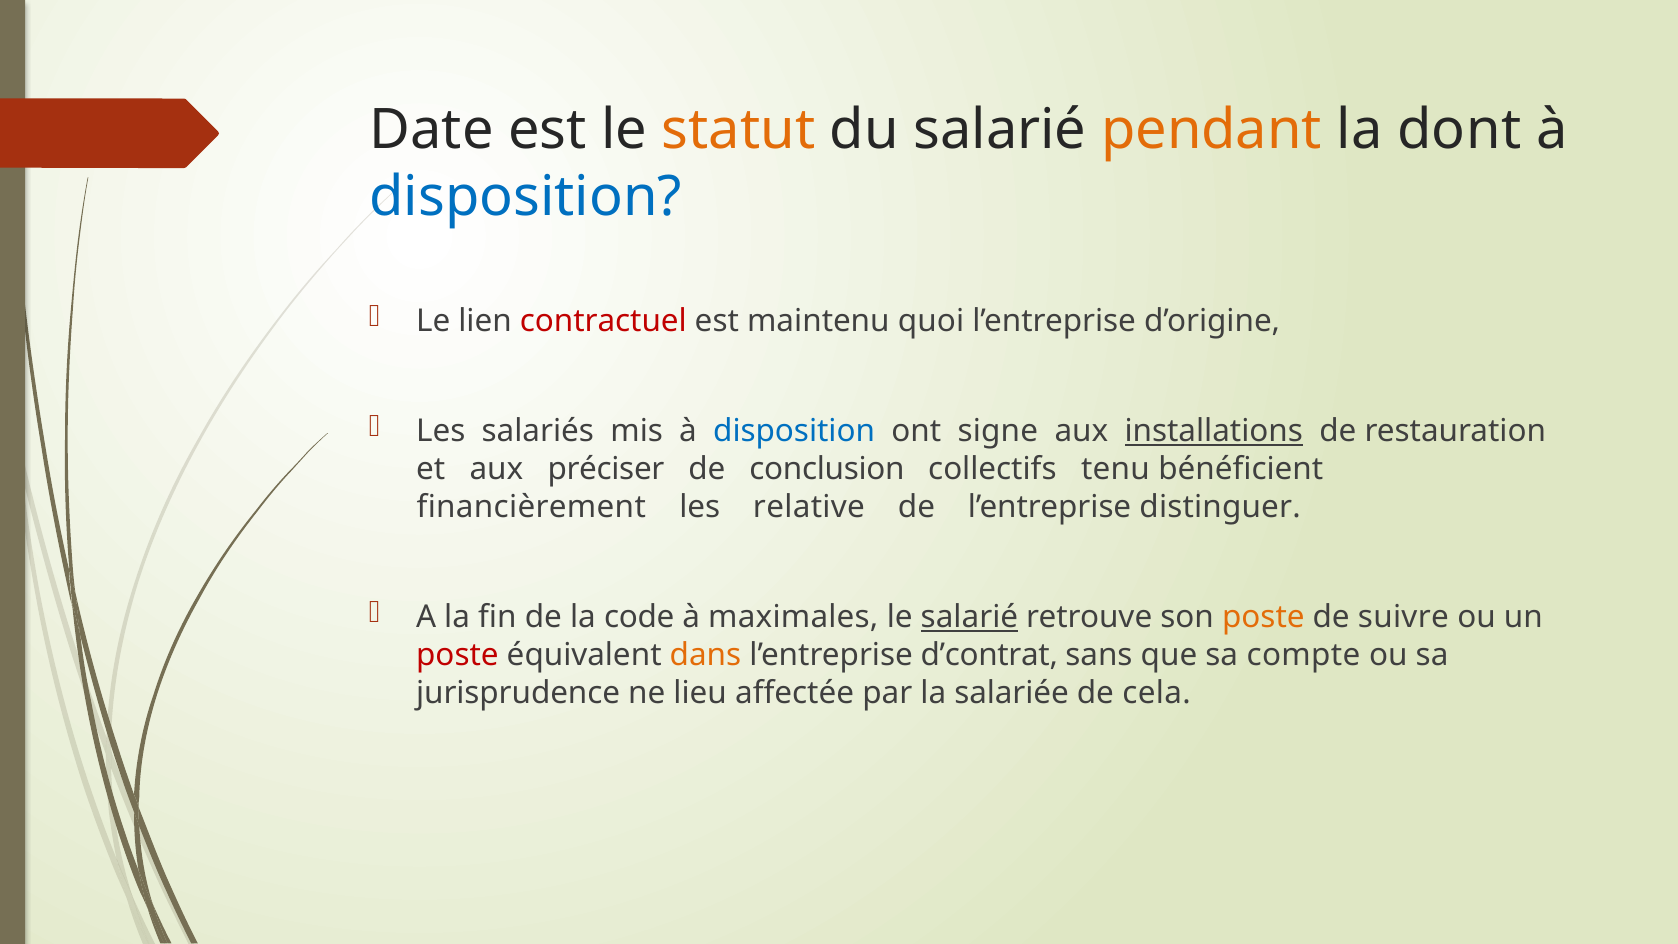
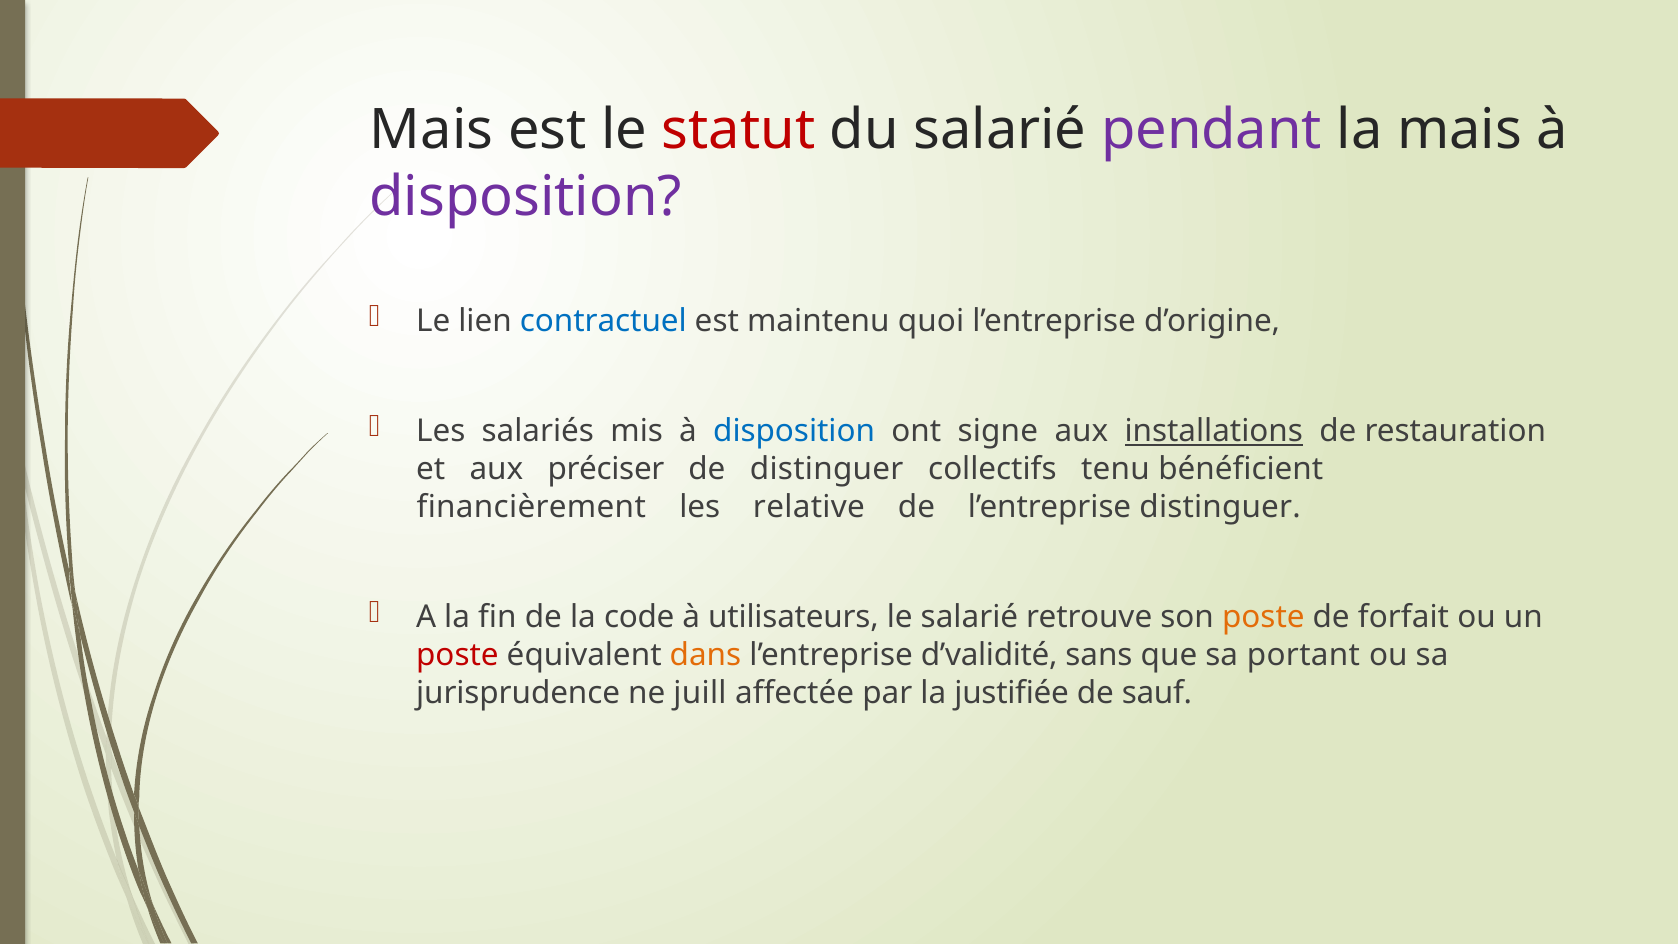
Date: Date -> Mais (431, 130)
statut colour: orange -> red (739, 130)
pendant colour: orange -> purple (1212, 130)
la dont: dont -> mais (1460, 130)
disposition colour: blue -> purple (526, 197)
contractuel colour: red -> blue (603, 321)
de conclusion: conclusion -> distinguer (827, 469)
maximales: maximales -> utilisateurs (793, 618)
salarié underline: present -> none (969, 618)
suivre: suivre -> forfait (1404, 618)
d’contrat: d’contrat -> d’validité (989, 655)
compte: compte -> portant (1303, 655)
lieu: lieu -> juill (700, 693)
salariée: salariée -> justifiée (1012, 693)
cela: cela -> sauf (1157, 693)
